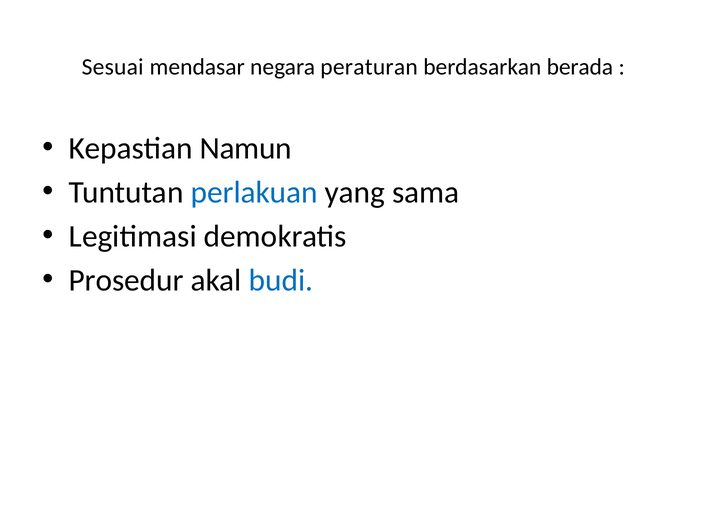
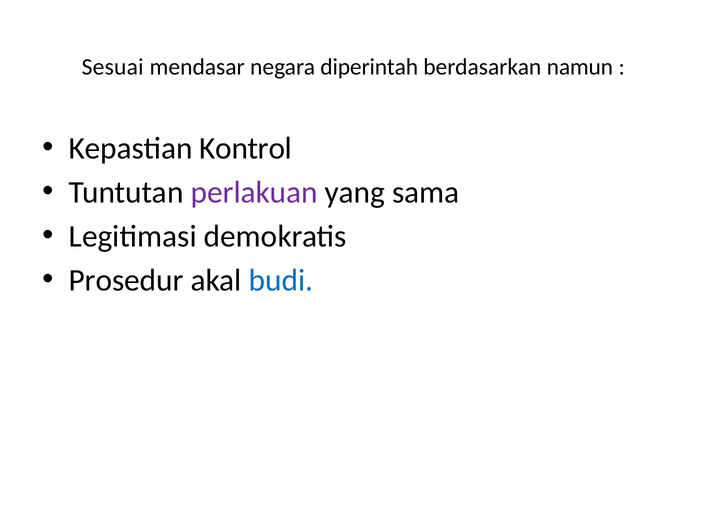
peraturan: peraturan -> diperintah (369, 67)
berada: berada -> namun (580, 67)
Namun: Namun -> Kontrol (246, 148)
perlakuan colour: blue -> purple (254, 192)
